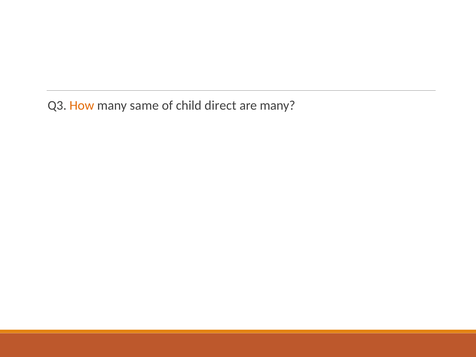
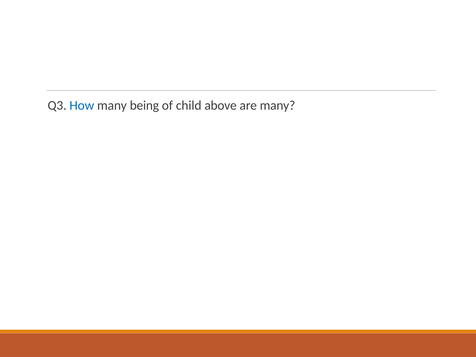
How colour: orange -> blue (82, 106)
same: same -> being (144, 106)
direct: direct -> above (221, 106)
